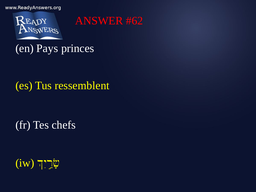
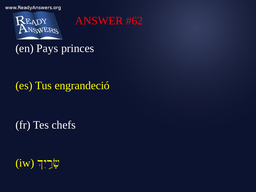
ressemblent: ressemblent -> engrandeció (82, 85)
